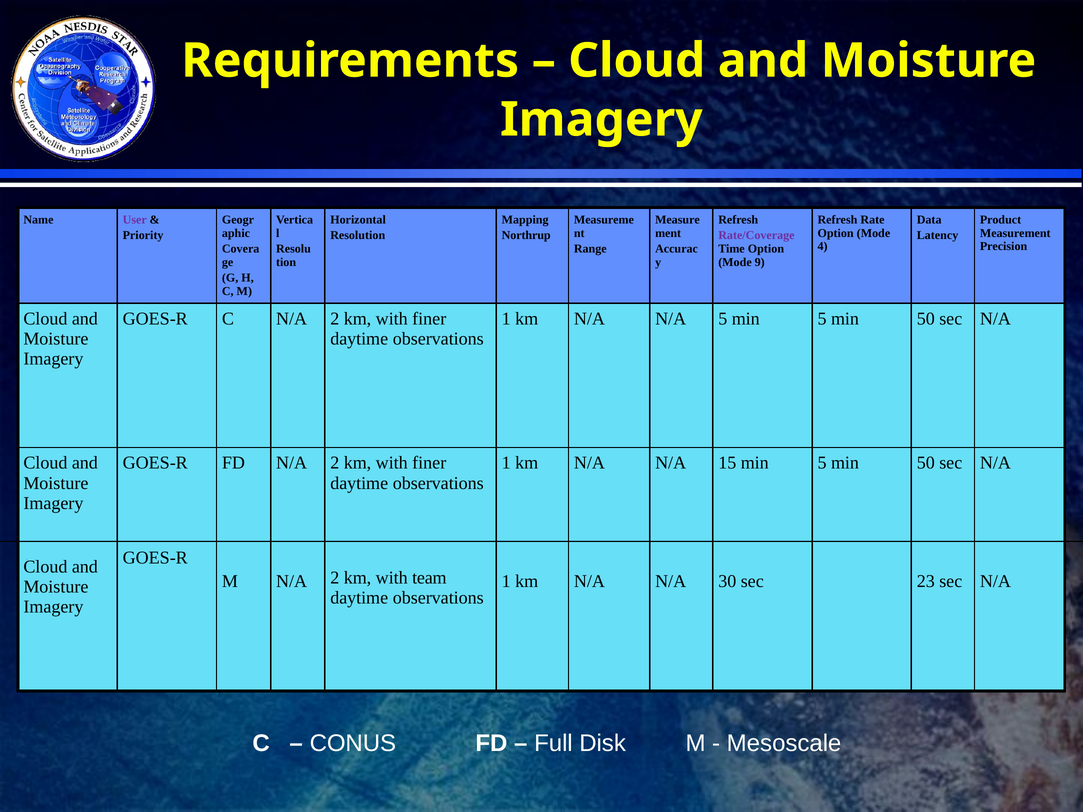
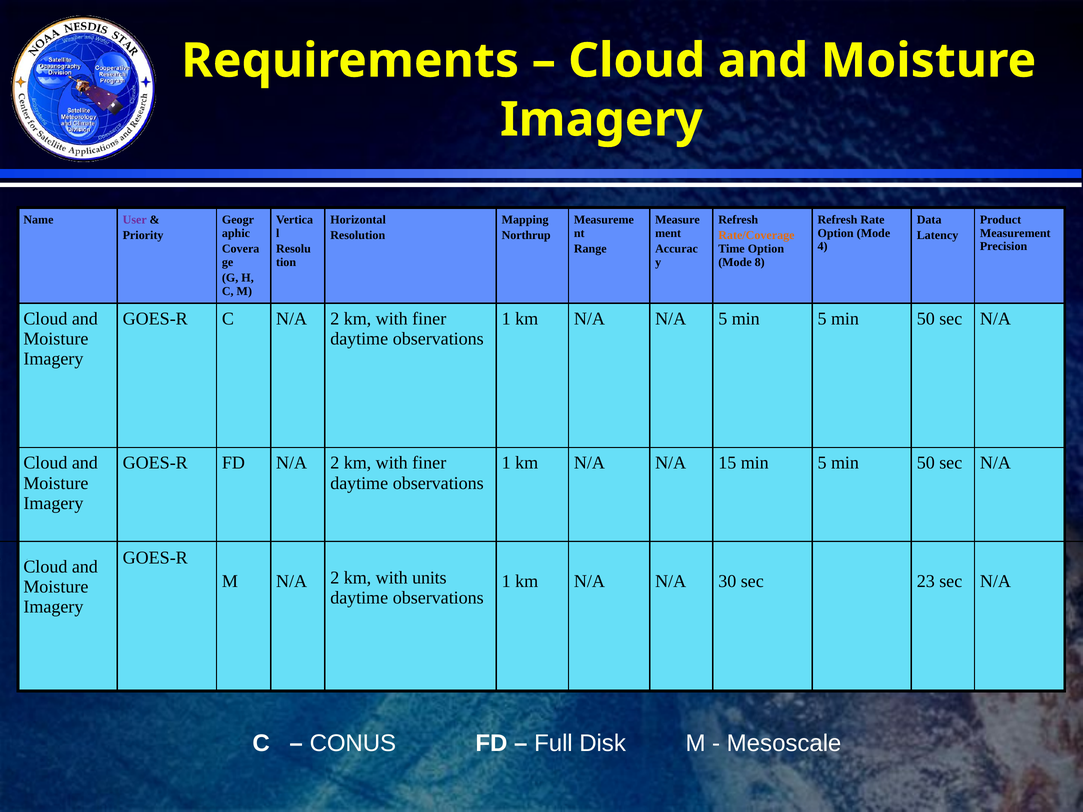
Rate/Coverage colour: purple -> orange (756, 236)
9: 9 -> 8 (760, 262)
team: team -> units (429, 578)
